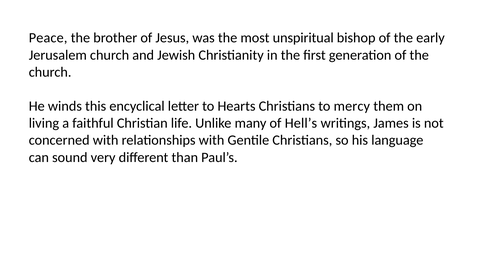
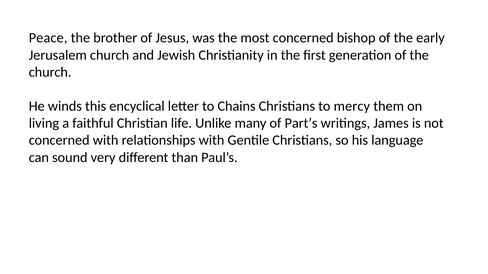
most unspiritual: unspiritual -> concerned (303, 38)
Hearts: Hearts -> Chains (237, 106)
Hell’s: Hell’s -> Part’s (301, 123)
